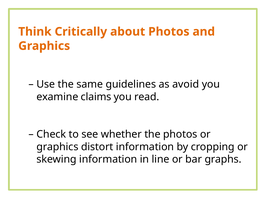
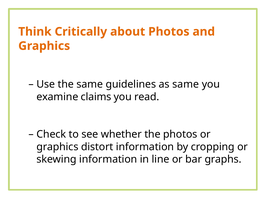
as avoid: avoid -> same (186, 84)
